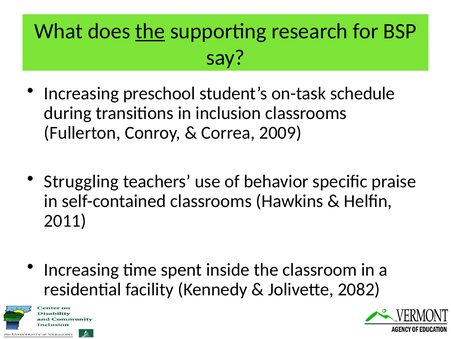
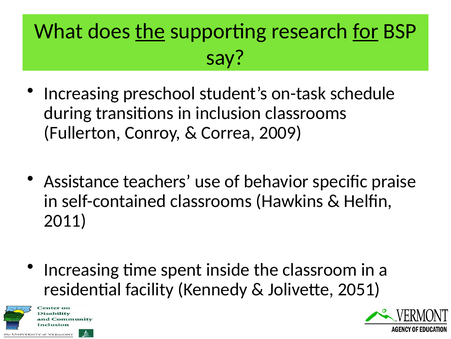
for underline: none -> present (366, 31)
Struggling: Struggling -> Assistance (82, 181)
2082: 2082 -> 2051 (359, 289)
